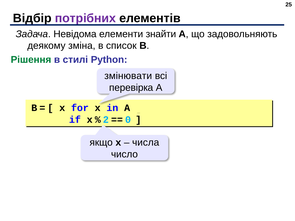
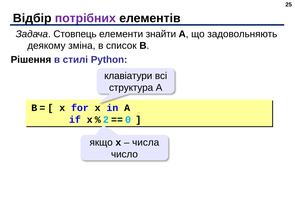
Невідома: Невідома -> Стовпець (75, 34)
Рішення colour: green -> black (31, 60)
змінювати: змінювати -> клавіатури (128, 76)
перевірка: перевірка -> структура (131, 88)
